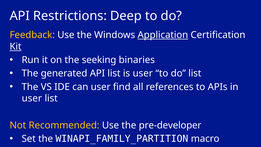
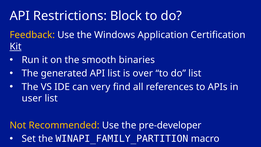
Deep: Deep -> Block (126, 16)
Application underline: present -> none (163, 35)
seeking: seeking -> smooth (99, 60)
is user: user -> over (143, 73)
can user: user -> very (101, 87)
